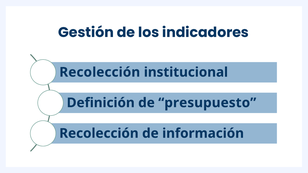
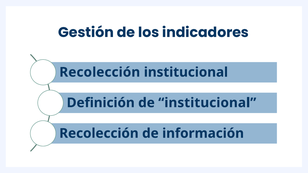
de presupuesto: presupuesto -> institucional (207, 103)
